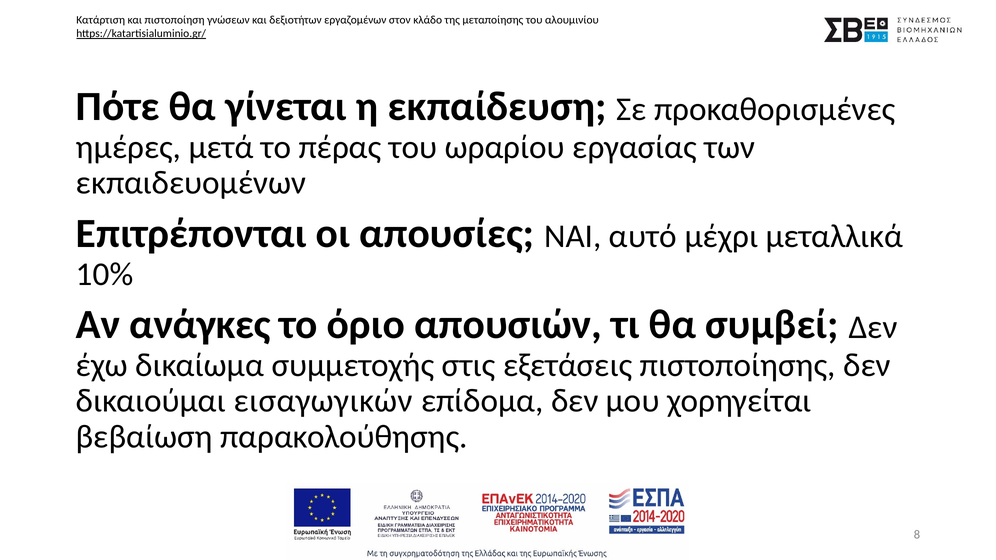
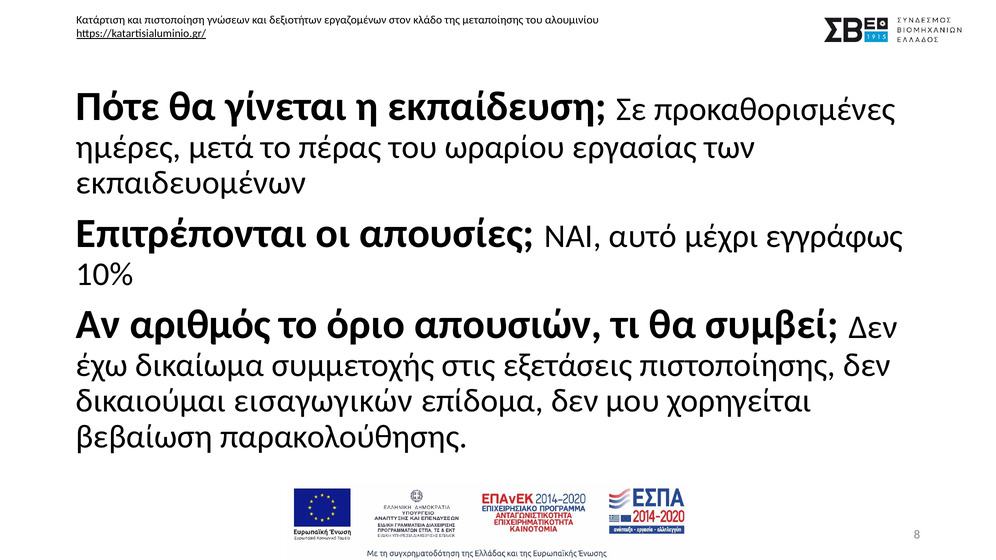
μεταλλικά: μεταλλικά -> εγγράφως (834, 237)
ανάγκες: ανάγκες -> αριθμός (200, 325)
